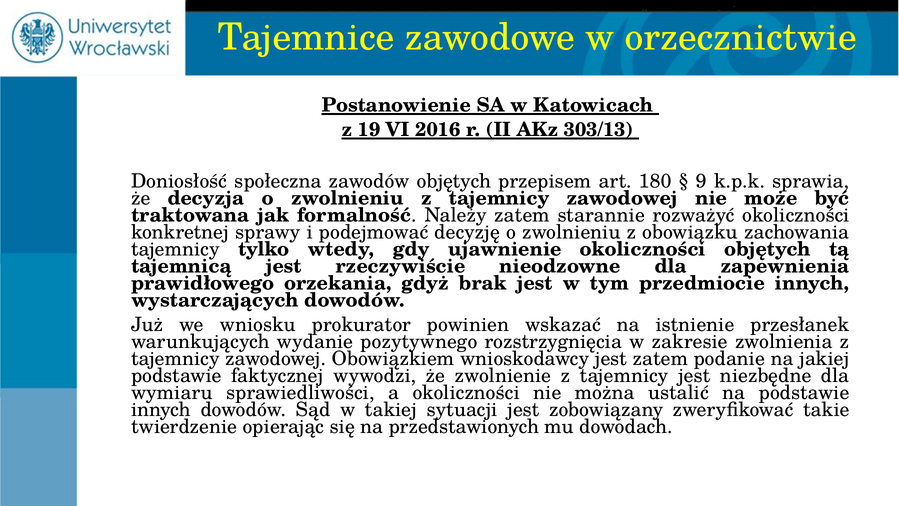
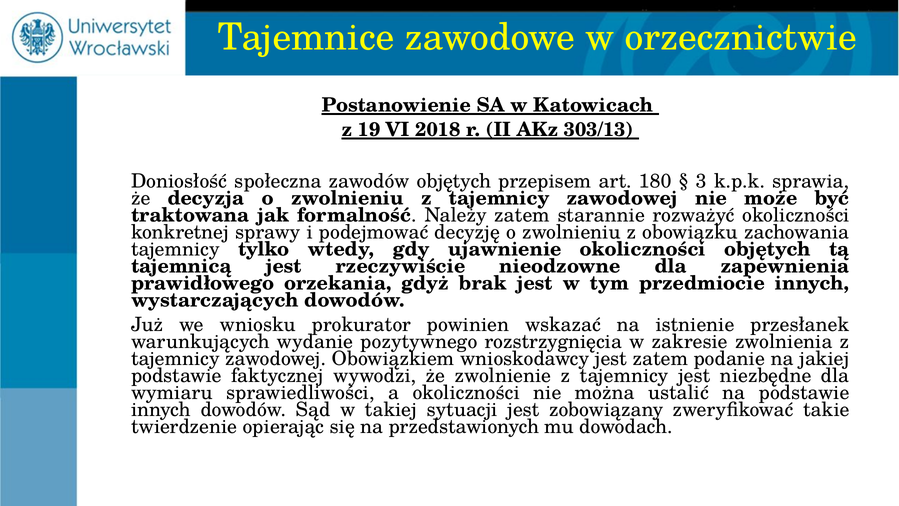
2016: 2016 -> 2018 (438, 130)
9: 9 -> 3 (701, 181)
